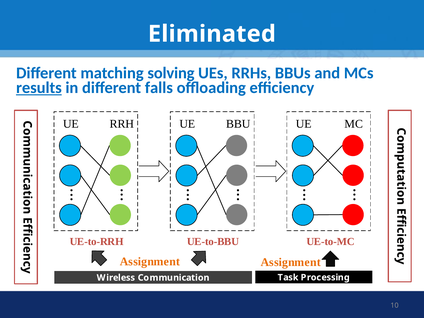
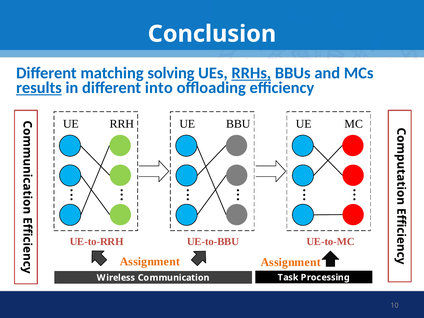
Eliminated: Eliminated -> Conclusion (212, 34)
RRHs underline: none -> present (251, 73)
falls: falls -> into (159, 88)
